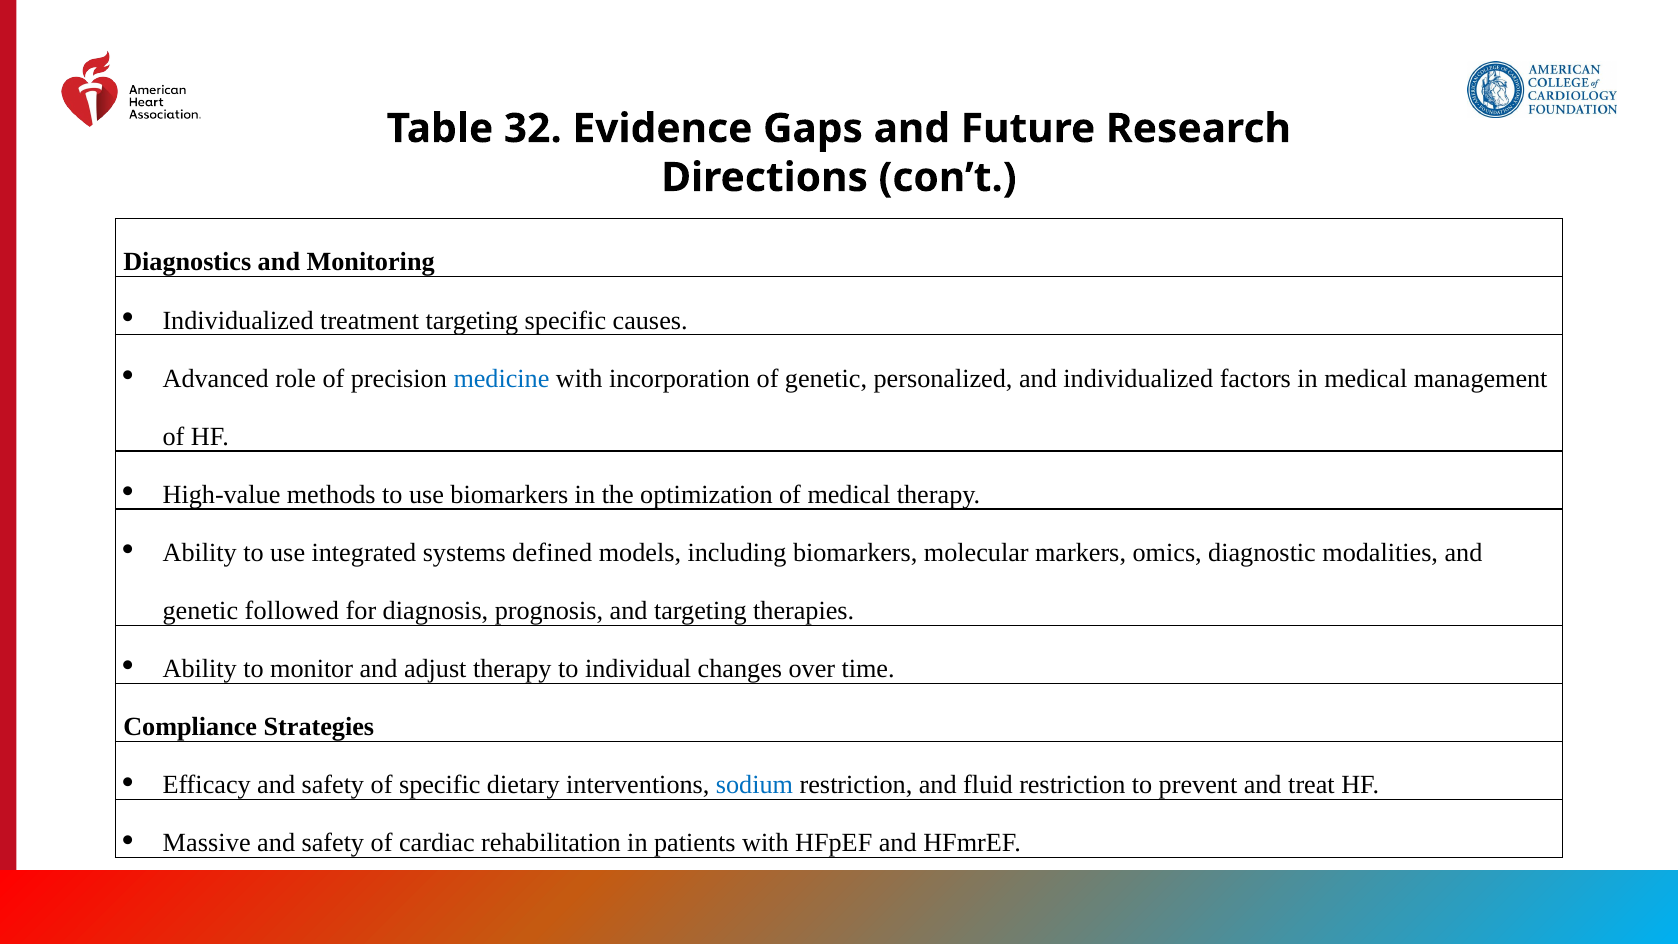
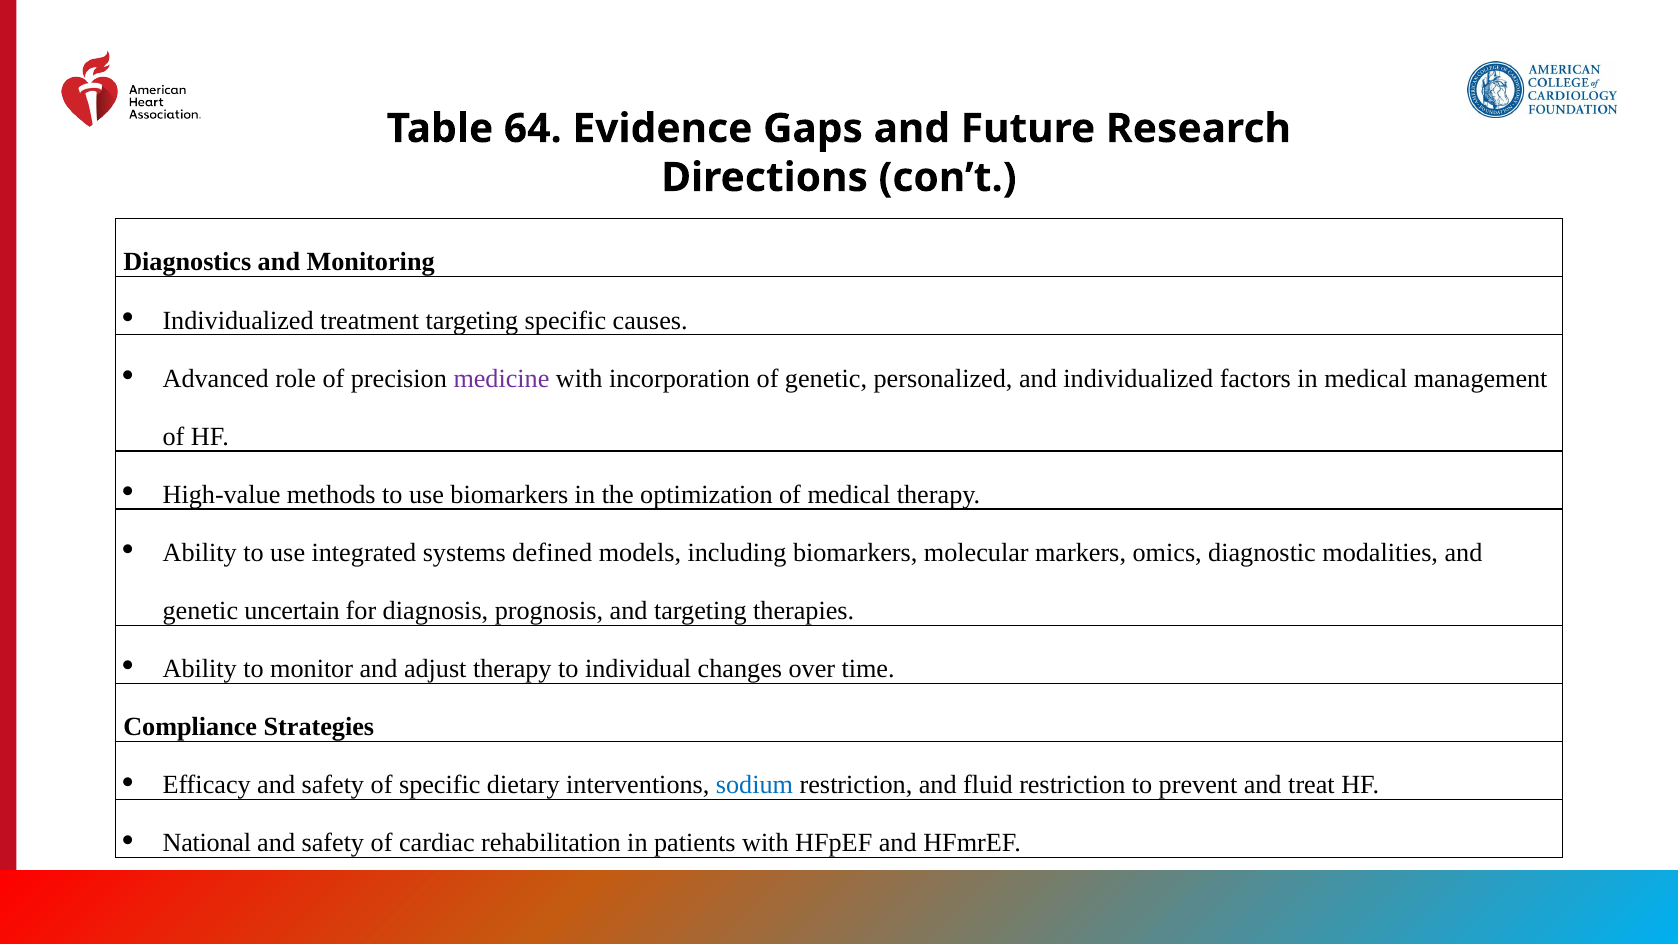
32: 32 -> 64 (533, 129)
medicine colour: blue -> purple (501, 378)
followed: followed -> uncertain (292, 611)
Massive: Massive -> National (207, 843)
